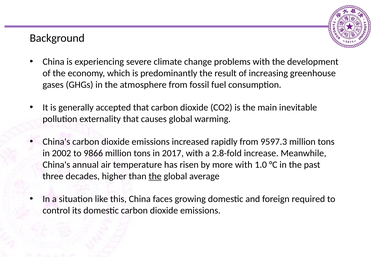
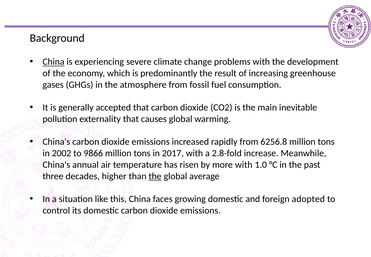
China underline: none -> present (53, 62)
9597.3: 9597.3 -> 6256.8 (274, 142)
required: required -> adopted (308, 199)
